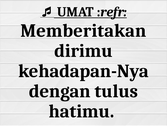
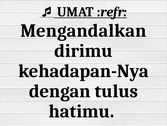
Memberitakan: Memberitakan -> Mengandalkan (83, 30)
